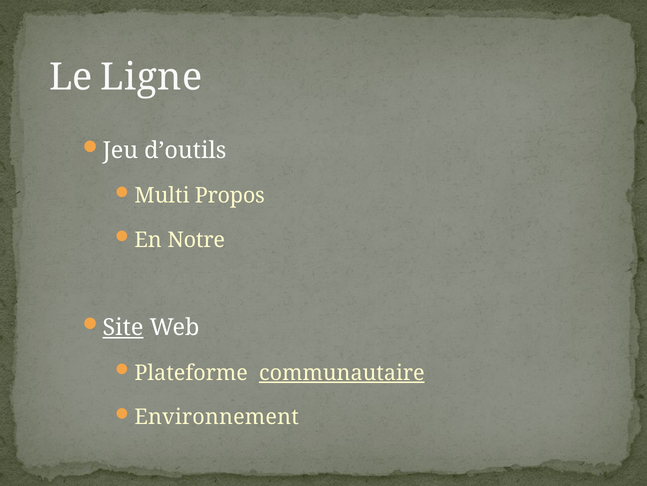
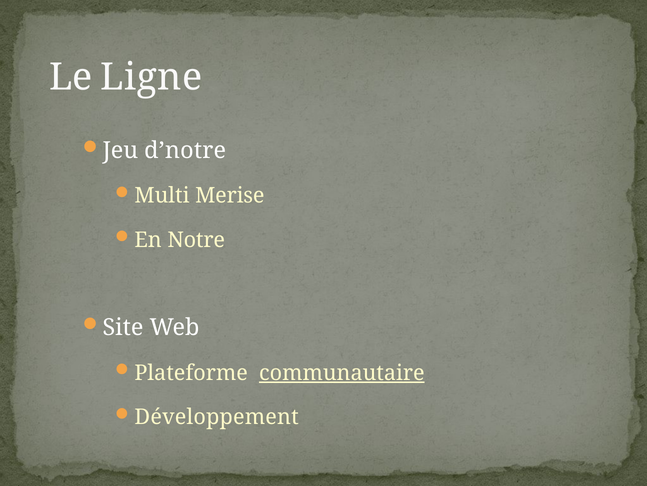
d’outils: d’outils -> d’notre (185, 150)
Propos: Propos -> Merise (230, 195)
Site underline: present -> none (123, 327)
Environnement: Environnement -> Développement (217, 417)
